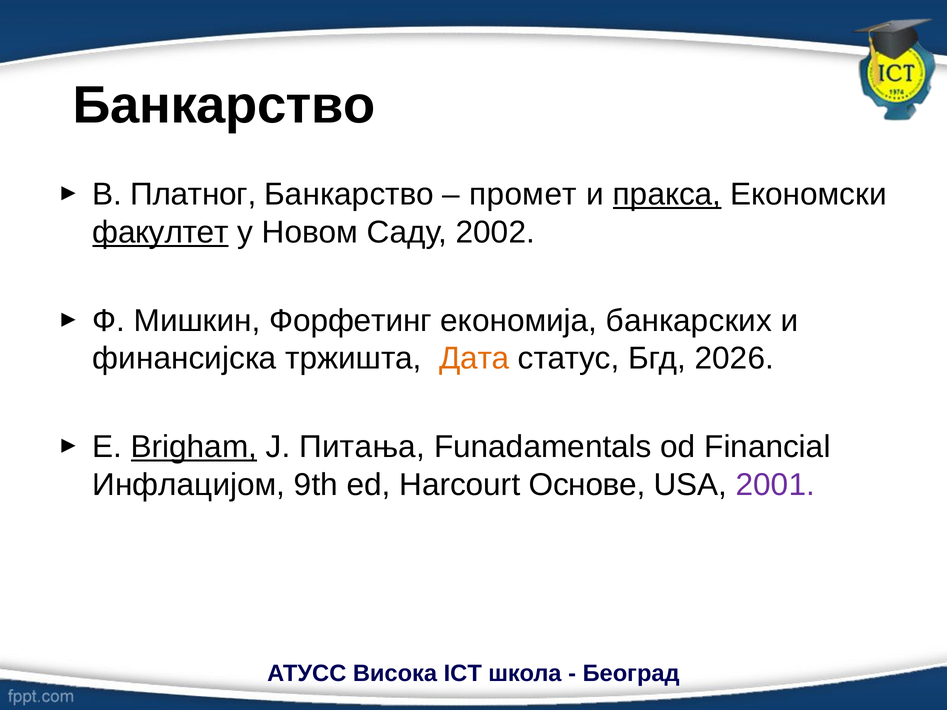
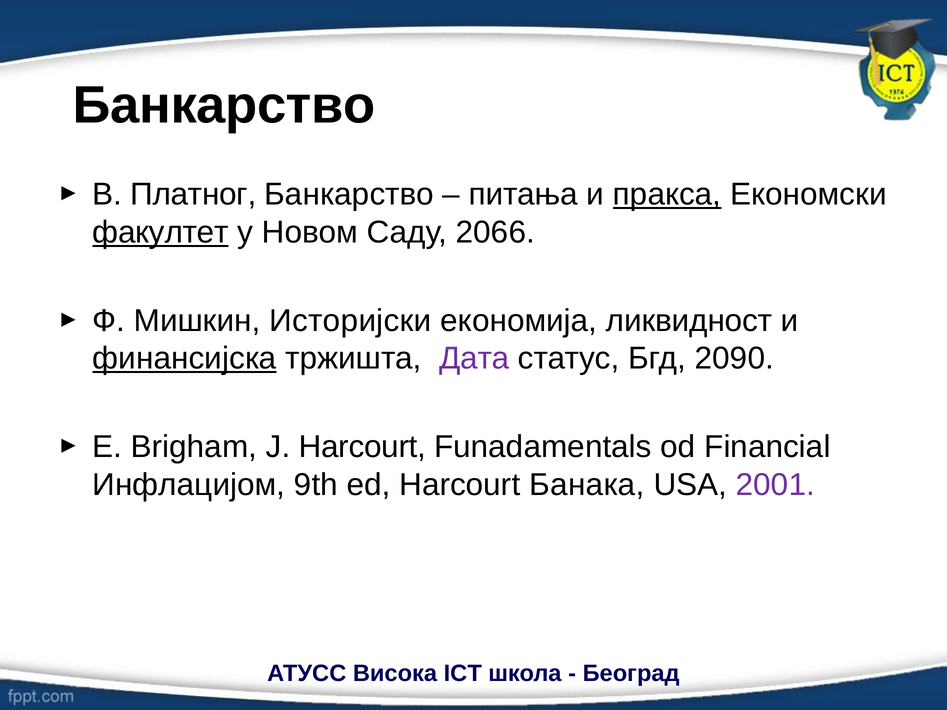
промет: промет -> питања (523, 195)
2002: 2002 -> 2066 (495, 232)
Форфетинг: Форфетинг -> Историјски (350, 321)
банкарских: банкарских -> ликвидност (689, 321)
финансијска underline: none -> present (184, 359)
Дата colour: orange -> purple (474, 359)
2026: 2026 -> 2090 (734, 359)
Brigham underline: present -> none (194, 447)
Ј Питања: Питања -> Harcourt (362, 447)
Основе: Основе -> Банака (587, 485)
